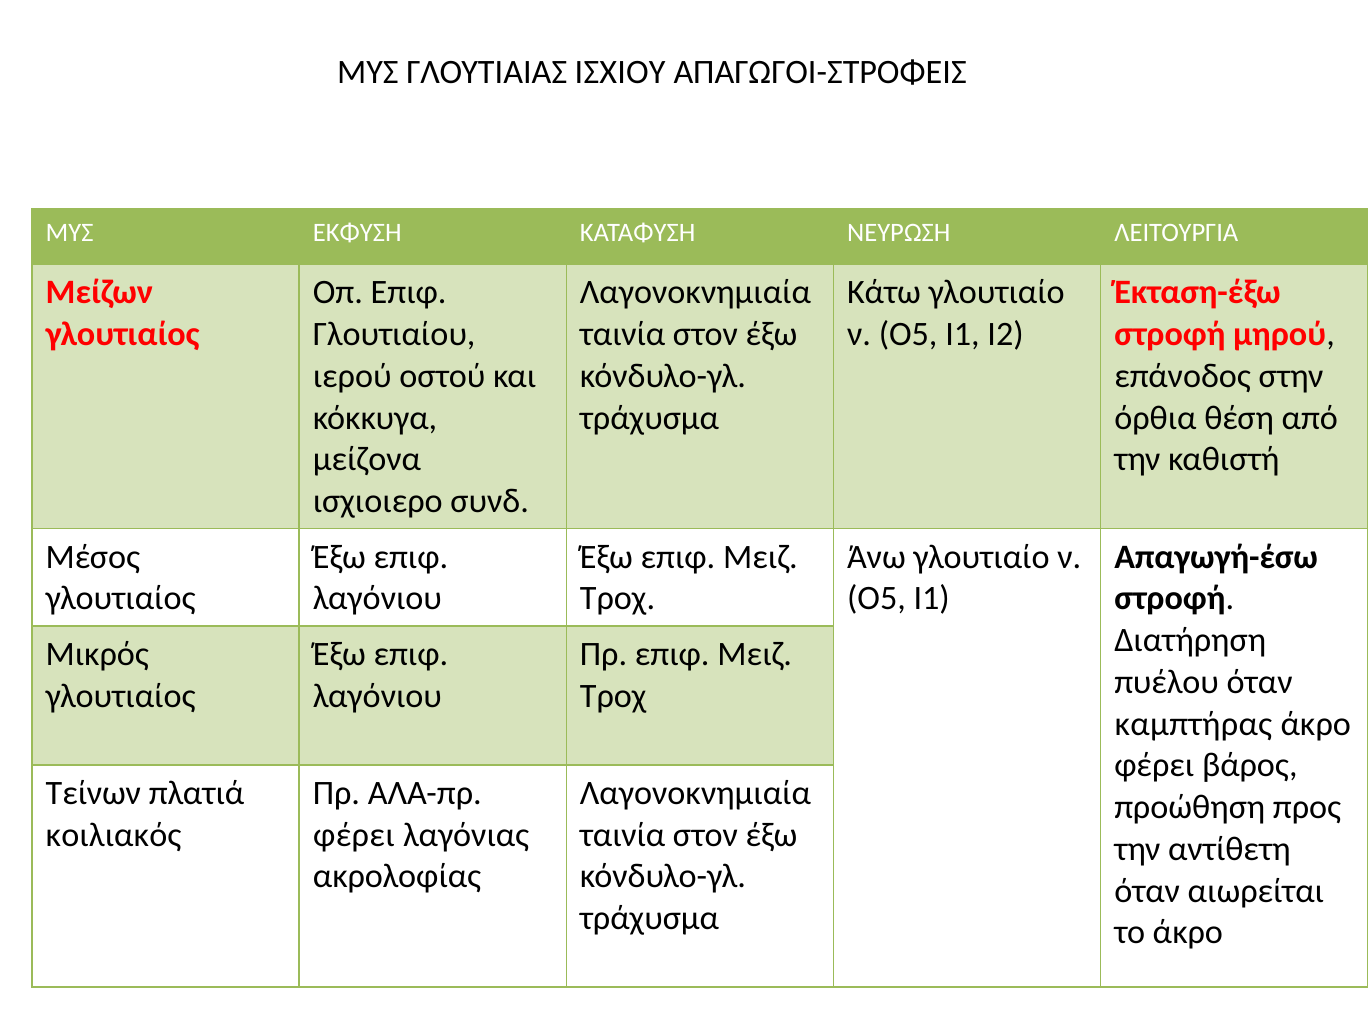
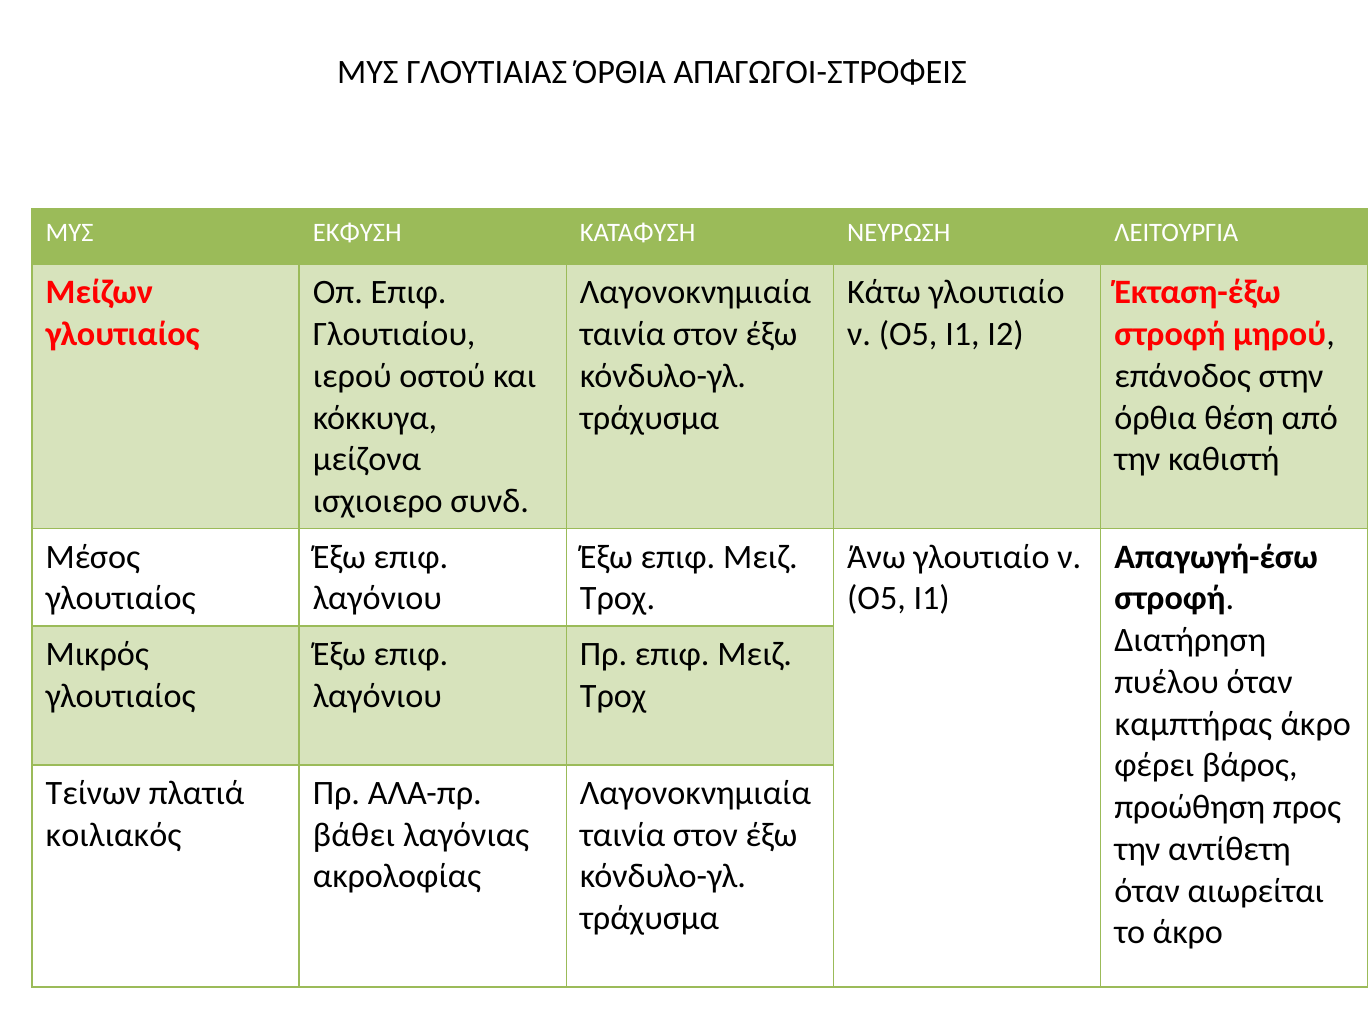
ΓΛΟΥΤΙΑΙΑΣ ΙΣΧΙΟΥ: ΙΣΧΙΟΥ -> ΌΡΘΙΑ (620, 72)
φέρει: φέρει -> βάθει (354, 835)
